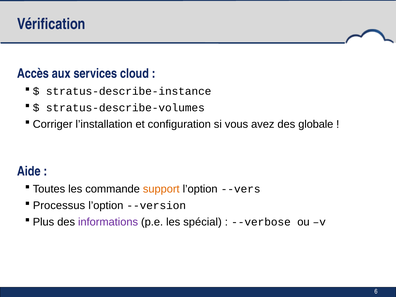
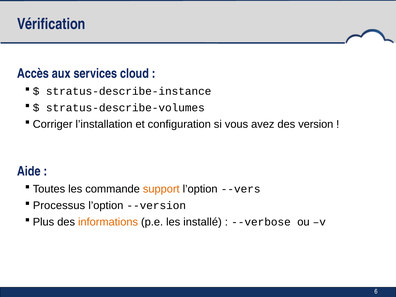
globale: globale -> version (316, 124)
informations colour: purple -> orange (108, 222)
spécial: spécial -> installé (203, 222)
